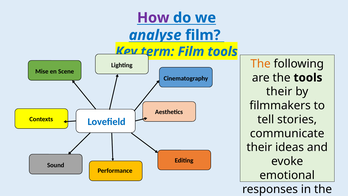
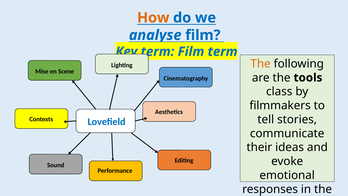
How colour: purple -> orange (153, 18)
Film tools: tools -> term (223, 52)
their: their -> class (279, 92)
